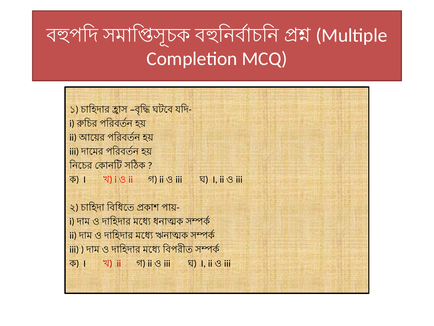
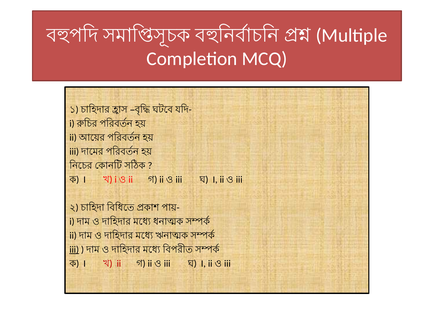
iii underline: none -> present (74, 249)
